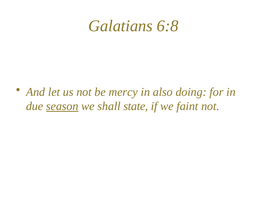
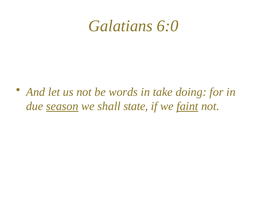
6:8: 6:8 -> 6:0 (168, 26)
mercy: mercy -> words (123, 92)
also: also -> take (163, 92)
faint underline: none -> present (187, 106)
